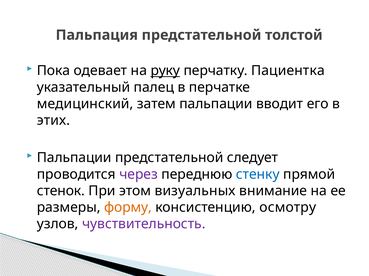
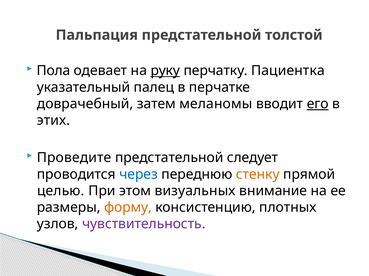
Пока: Пока -> Пола (54, 71)
медицинский: медицинский -> доврачебный (85, 104)
затем пальпации: пальпации -> меланомы (216, 104)
его underline: none -> present (318, 104)
Пальпации: Пальпации -> Проведите (74, 158)
через colour: purple -> blue (139, 175)
стенку colour: blue -> orange (258, 175)
стенок: стенок -> целью (61, 191)
осмотру: осмотру -> плотных (288, 208)
